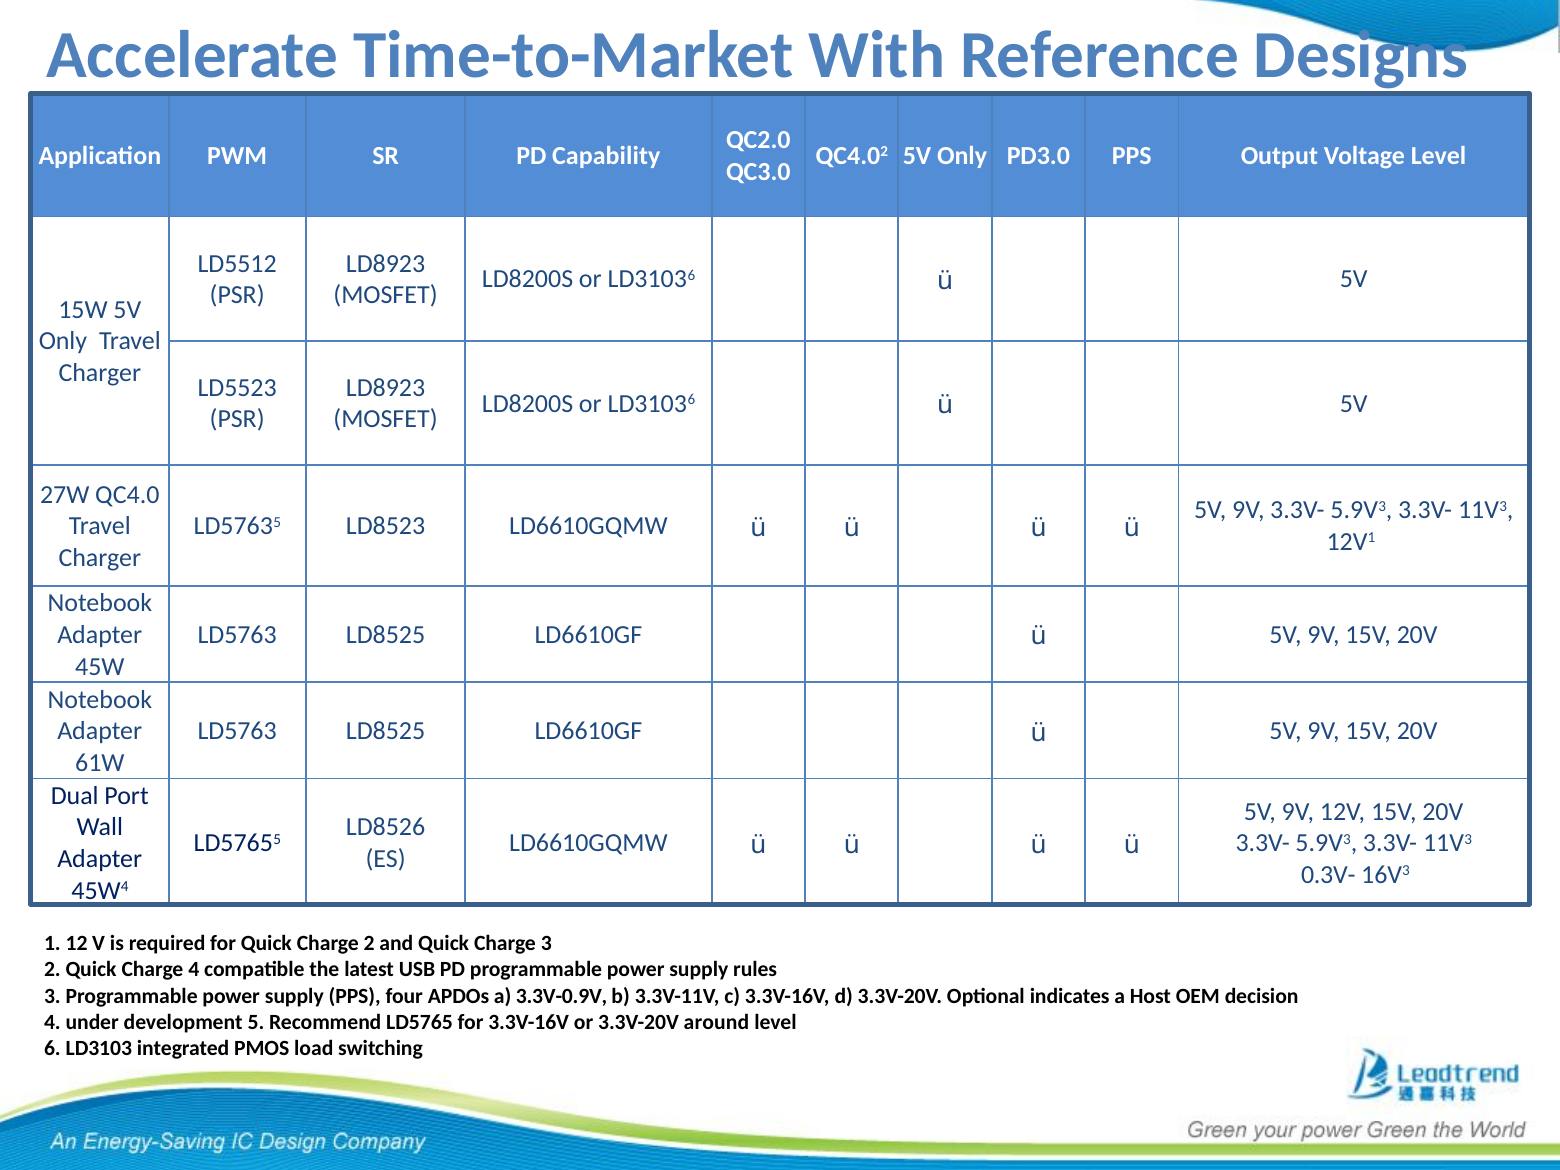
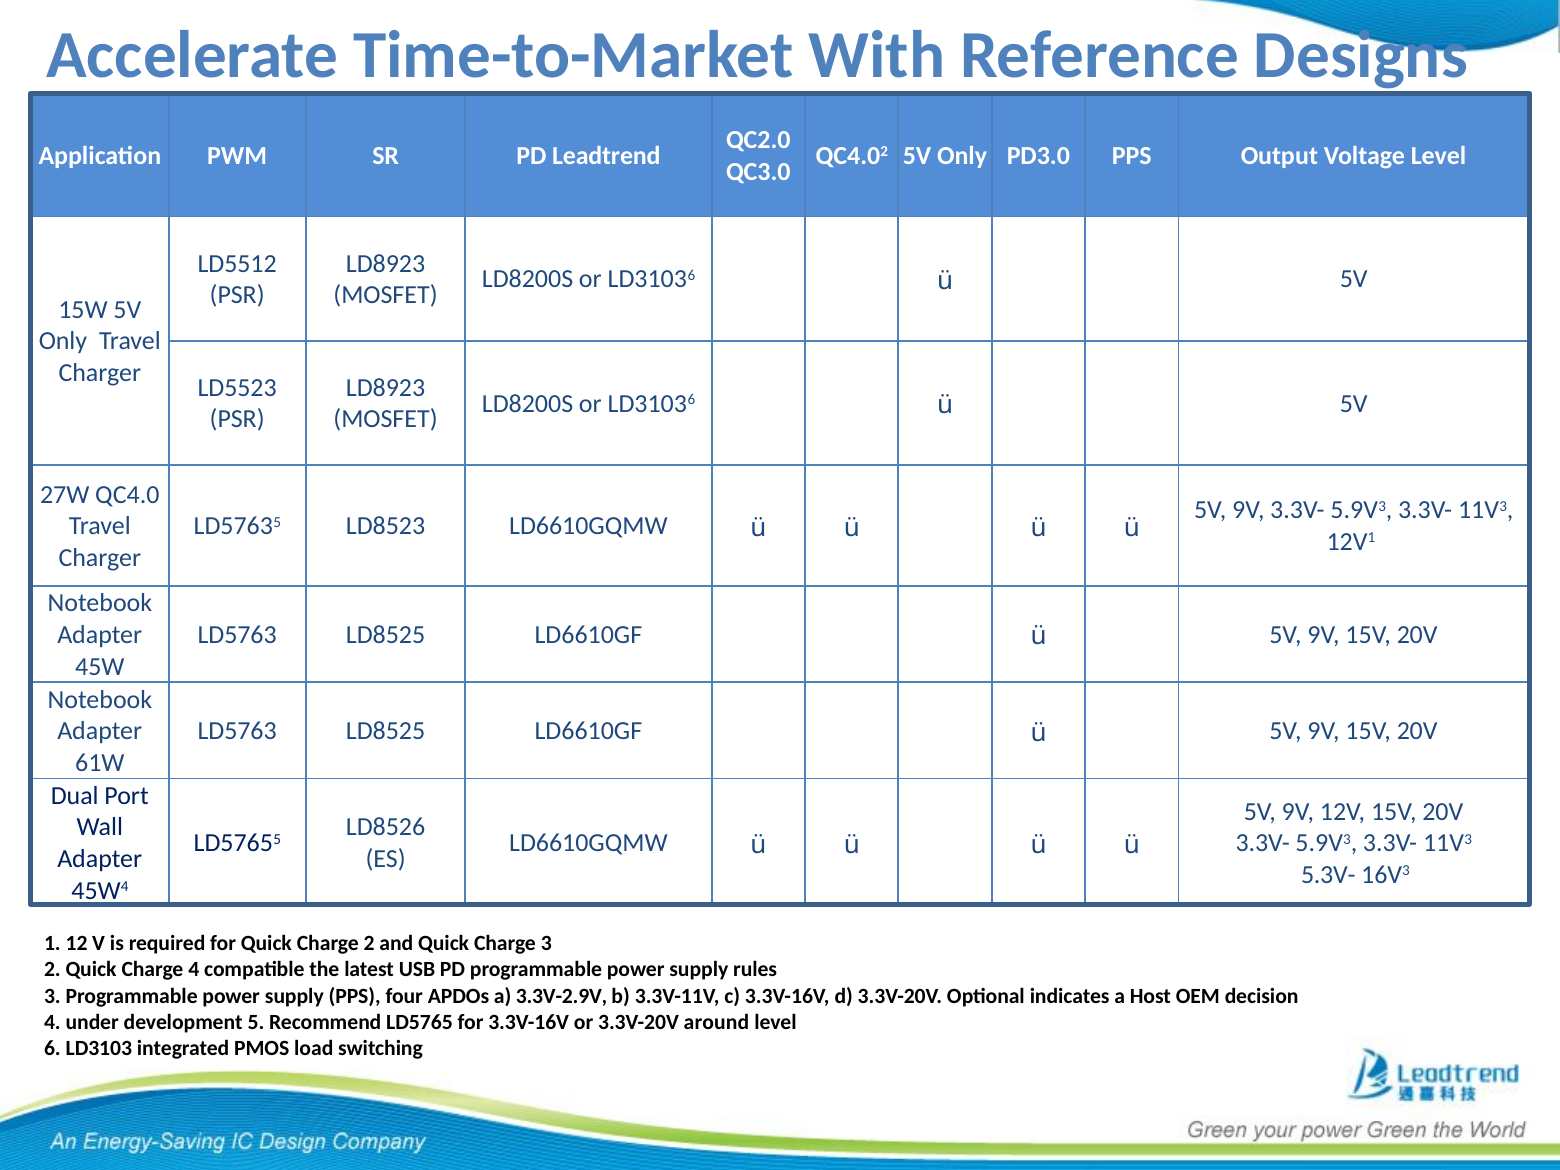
Capability: Capability -> Leadtrend (606, 156)
0.3V-: 0.3V- -> 5.3V- (1328, 875)
3.3V-0.9V: 3.3V-0.9V -> 3.3V-2.9V (562, 996)
